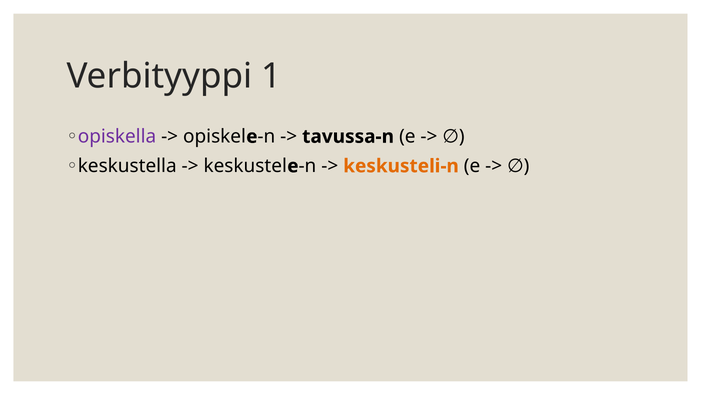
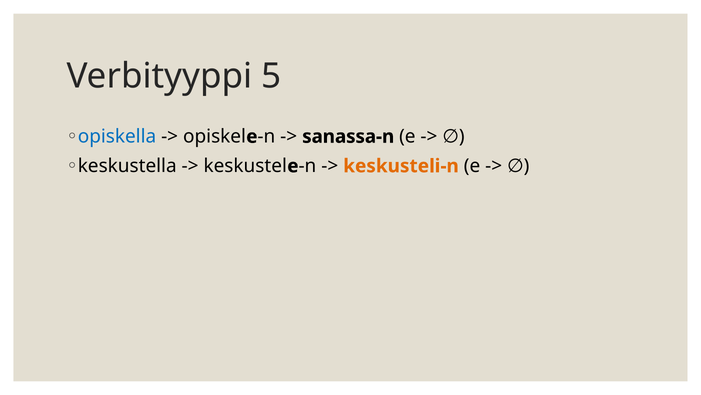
1: 1 -> 5 (271, 76)
opiskella colour: purple -> blue (117, 136)
tavussa-n: tavussa-n -> sanassa-n (348, 136)
